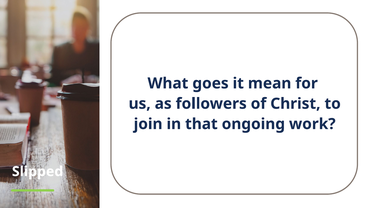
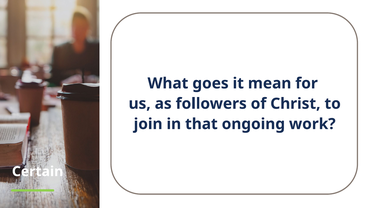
Slipped: Slipped -> Certain (38, 172)
